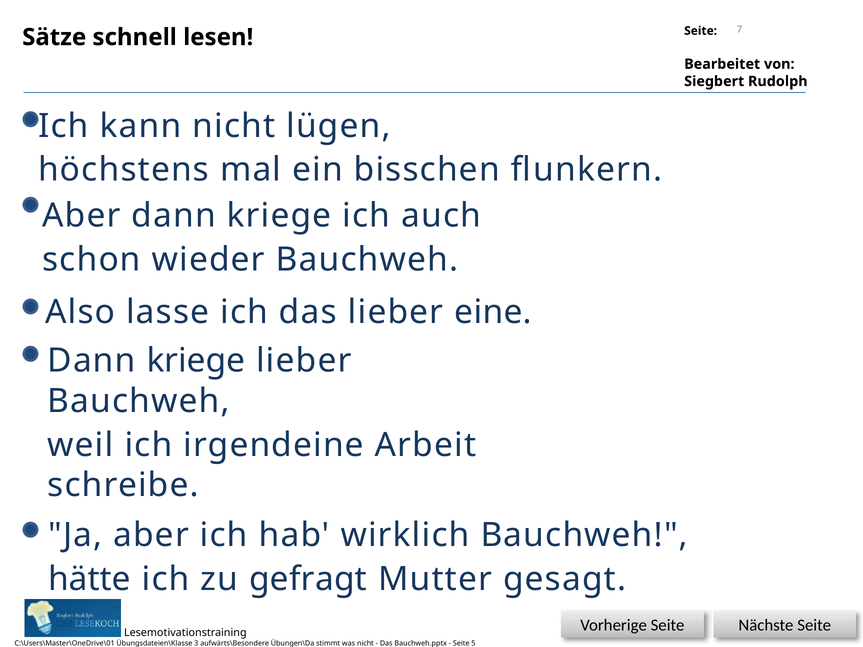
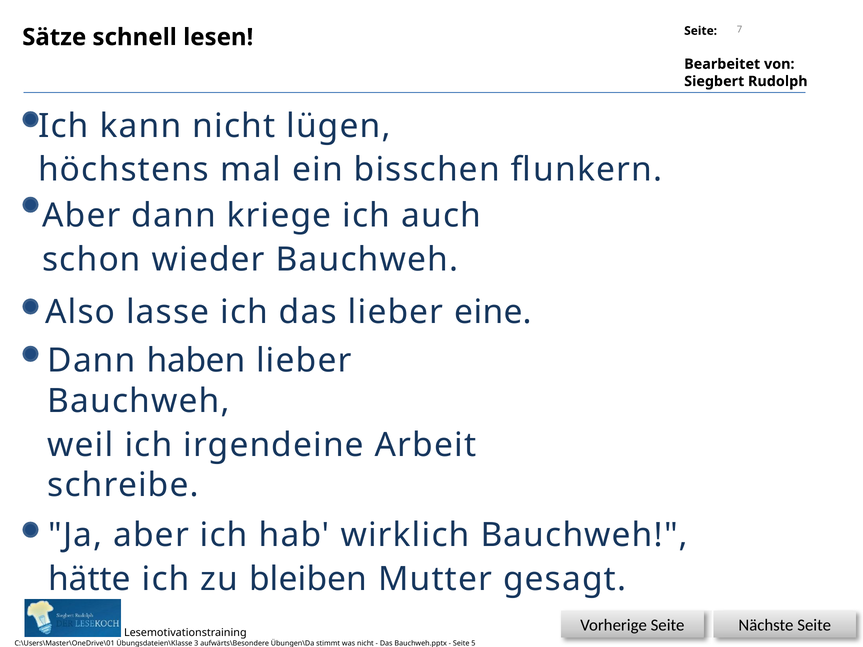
kriege: kriege -> haben (196, 361)
gefragt: gefragt -> bleiben (308, 579)
